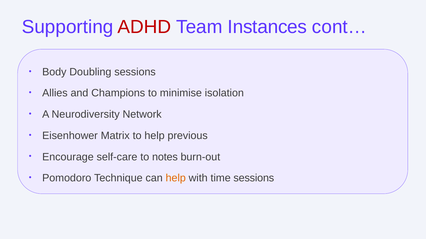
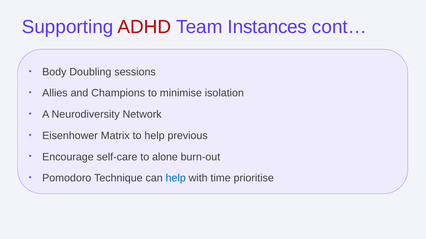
notes: notes -> alone (165, 157)
help colour: orange -> blue (176, 179)
time sessions: sessions -> prioritise (254, 179)
